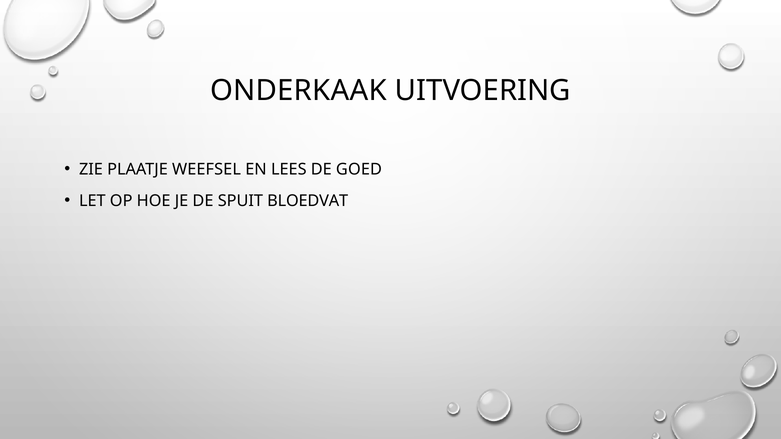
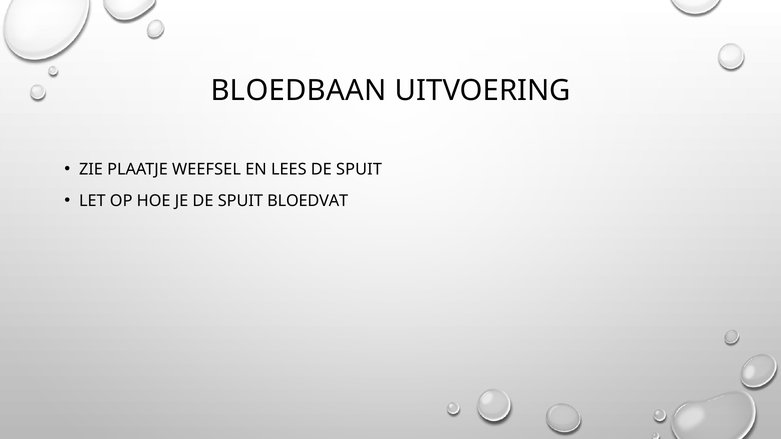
ONDERKAAK: ONDERKAAK -> BLOEDBAAN (299, 91)
LEES DE GOED: GOED -> SPUIT (359, 169)
